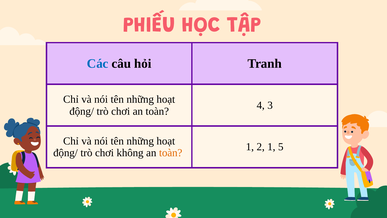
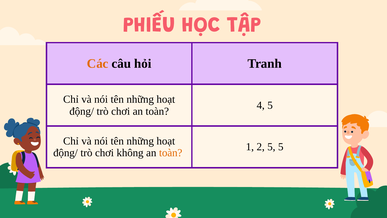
Các colour: blue -> orange (98, 63)
4 3: 3 -> 5 (270, 105)
2 1: 1 -> 5 (271, 147)
